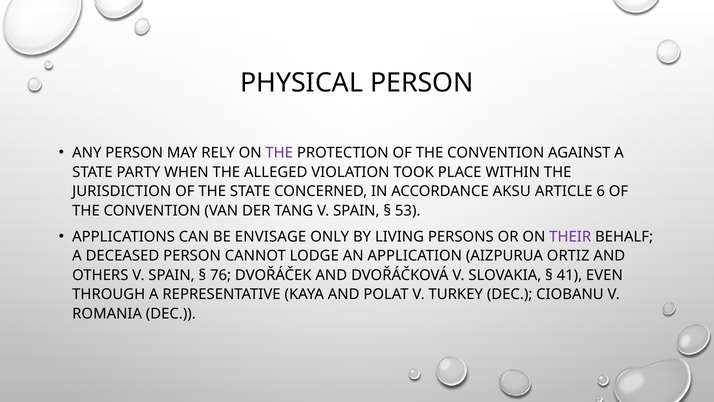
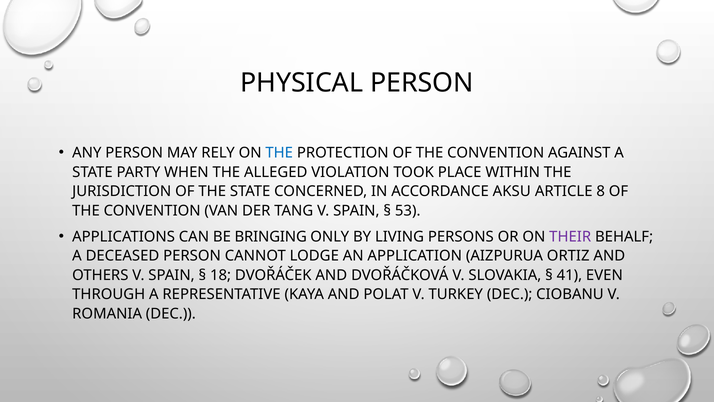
THE colour: purple -> blue (279, 153)
6: 6 -> 8 (601, 191)
ENVISAGE: ENVISAGE -> BRINGING (271, 236)
76: 76 -> 18 (221, 275)
